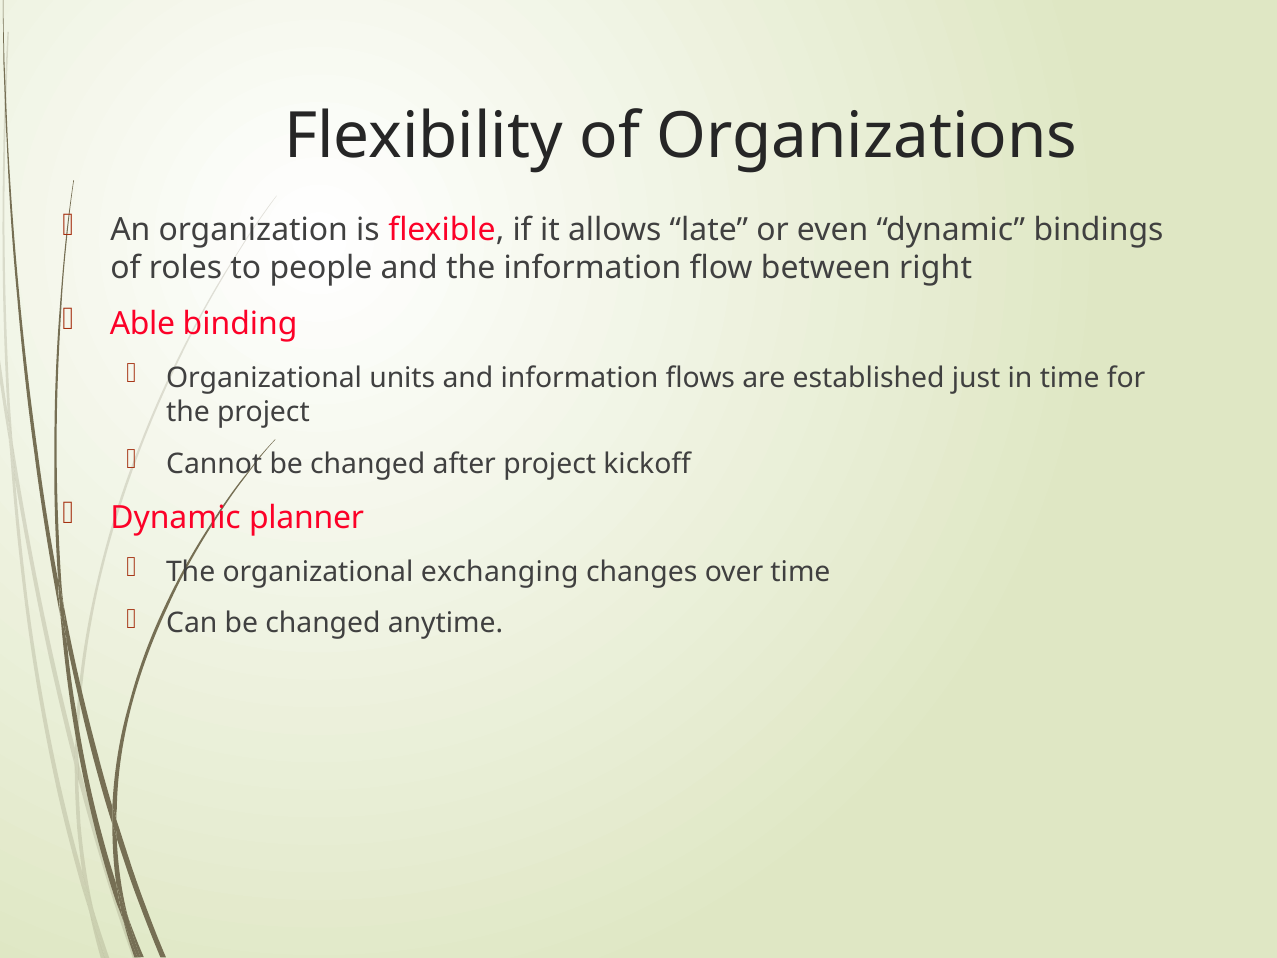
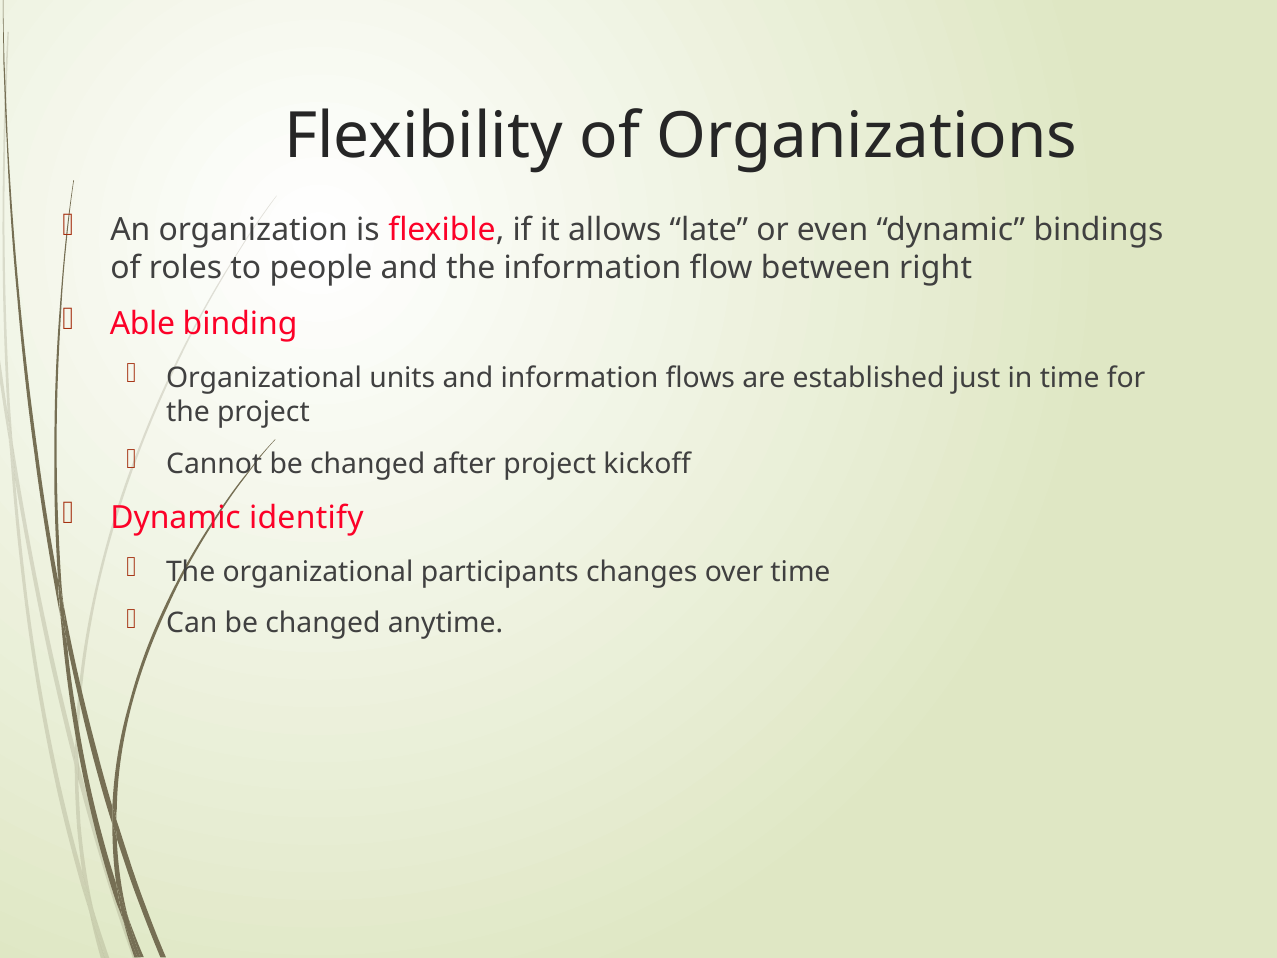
planner: planner -> identify (306, 518)
exchanging: exchanging -> participants (500, 572)
